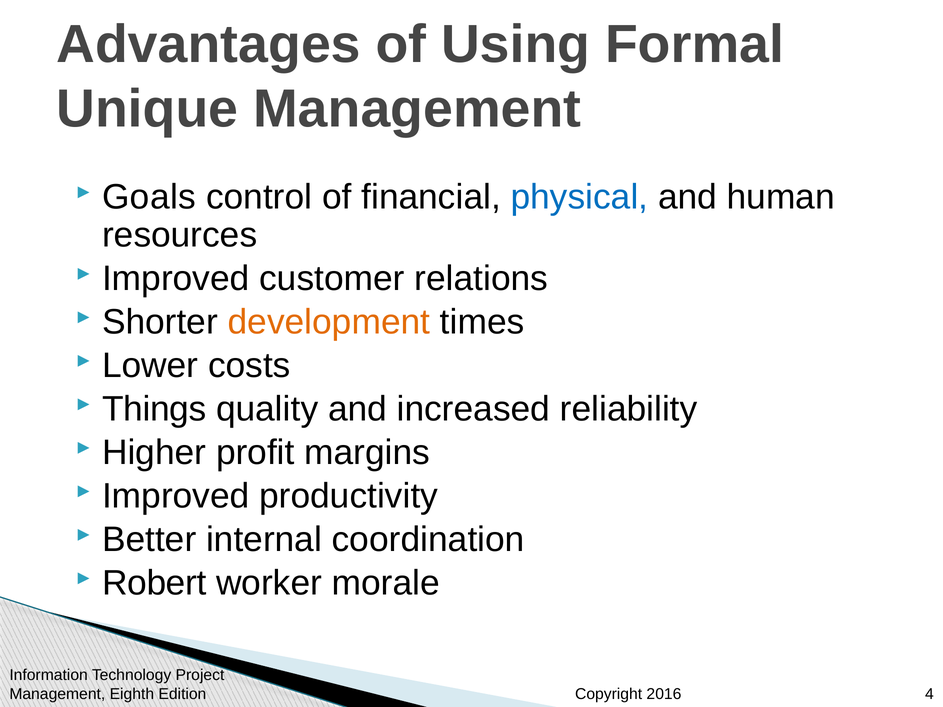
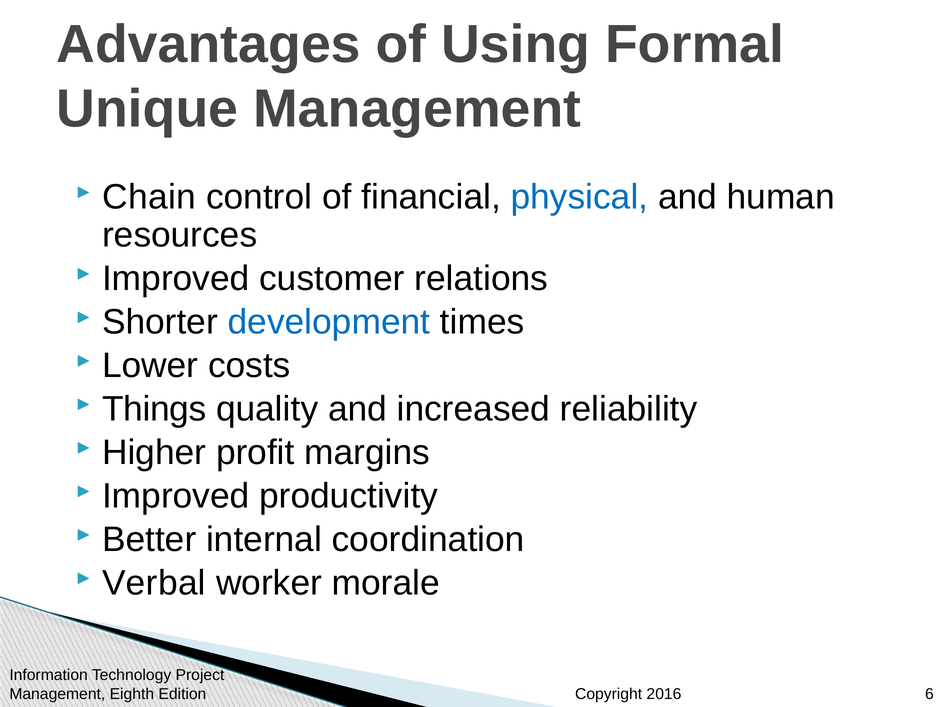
Goals: Goals -> Chain (149, 197)
development colour: orange -> blue (329, 322)
Robert: Robert -> Verbal (154, 583)
4: 4 -> 6 (929, 694)
